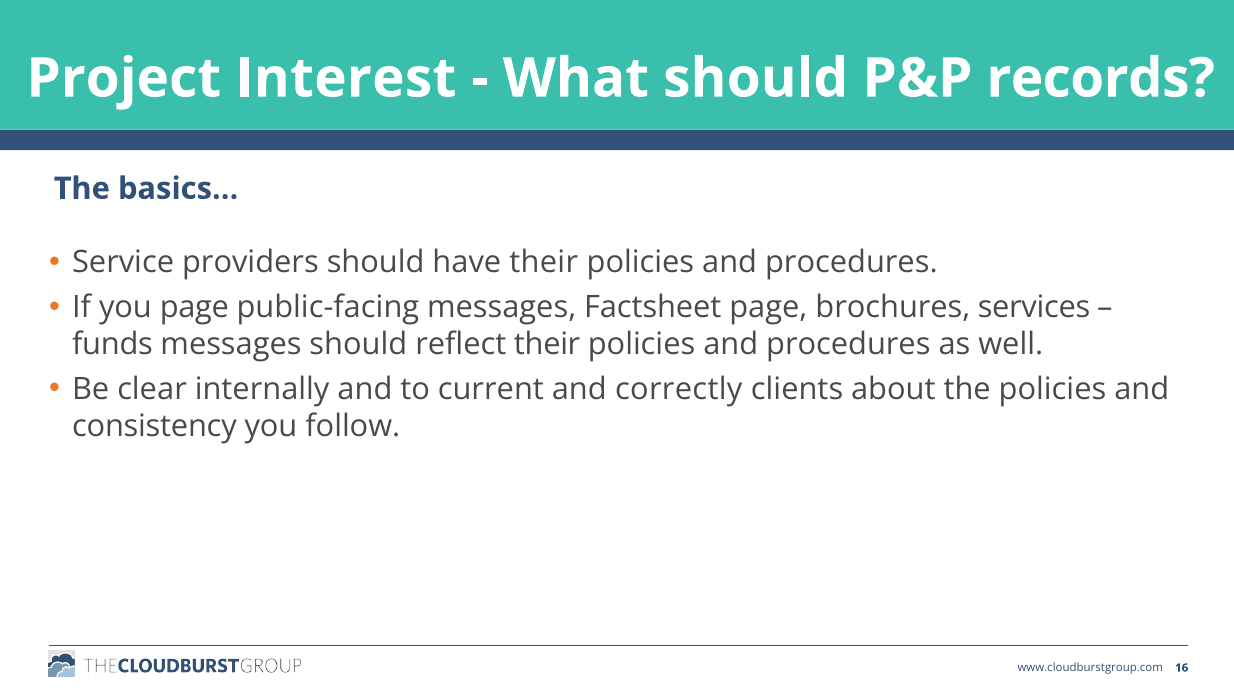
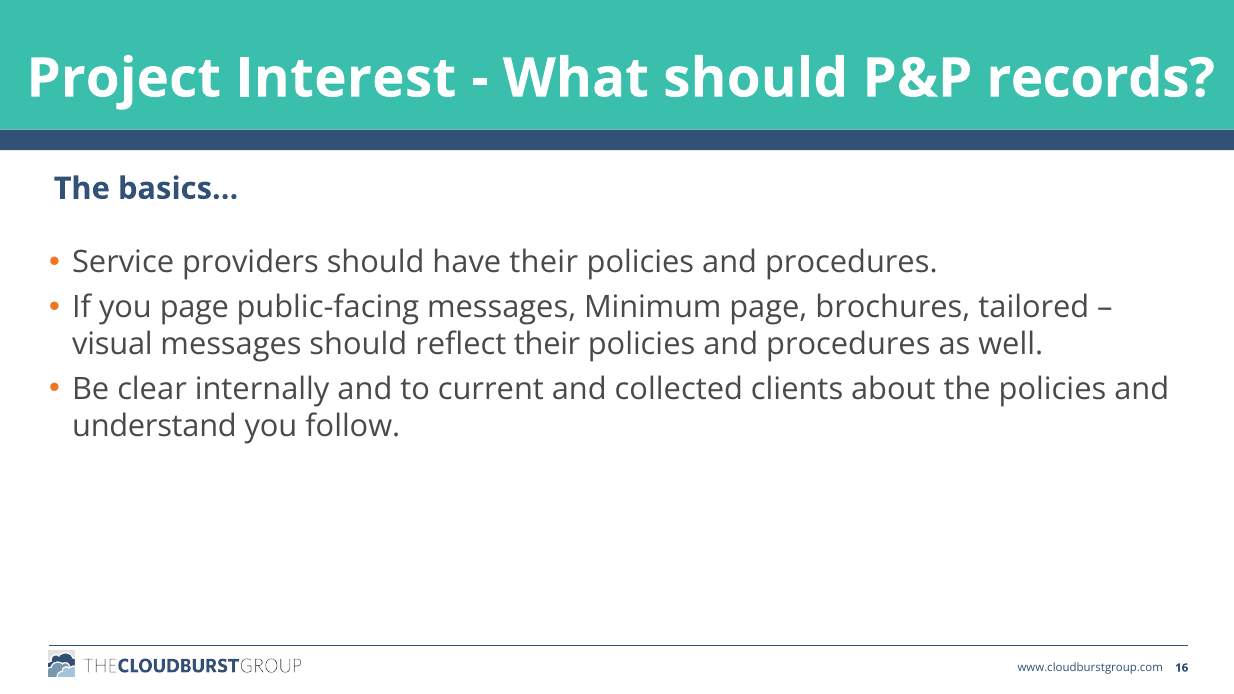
Factsheet: Factsheet -> Minimum (653, 308)
services: services -> tailored (1034, 308)
funds: funds -> visual (112, 345)
correctly: correctly -> collected (679, 389)
consistency: consistency -> understand (154, 426)
